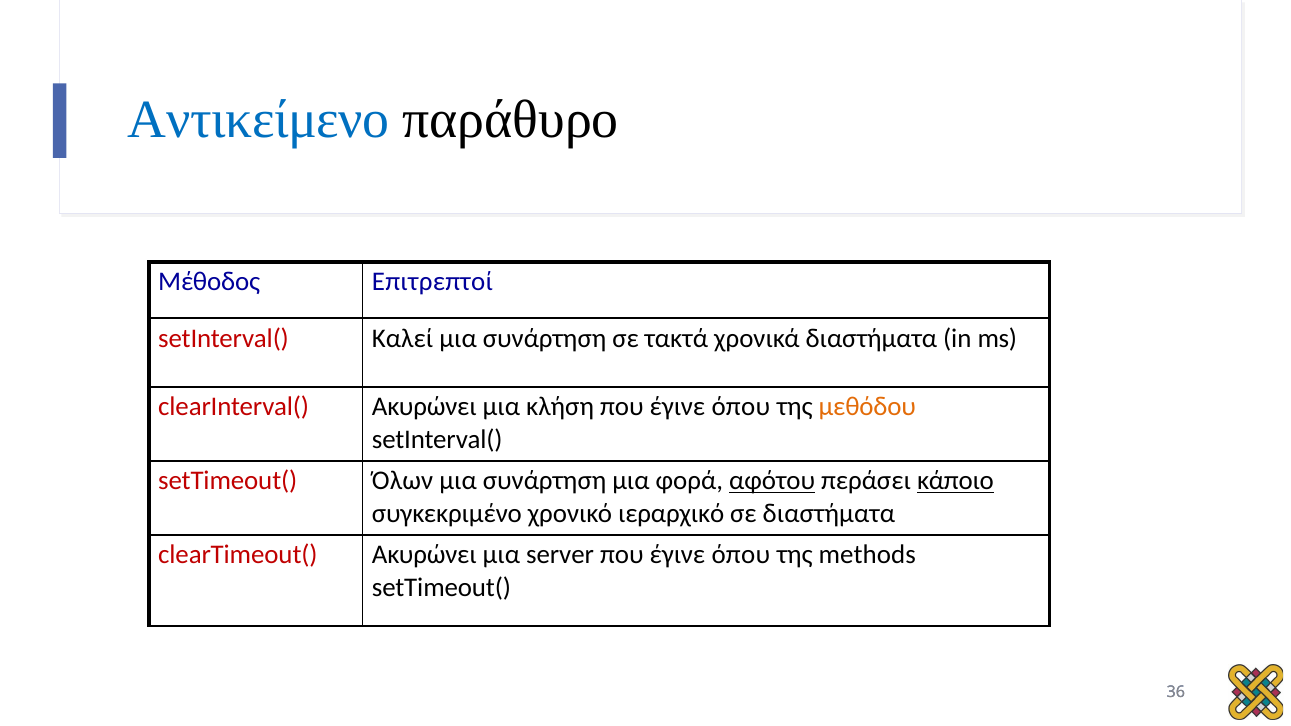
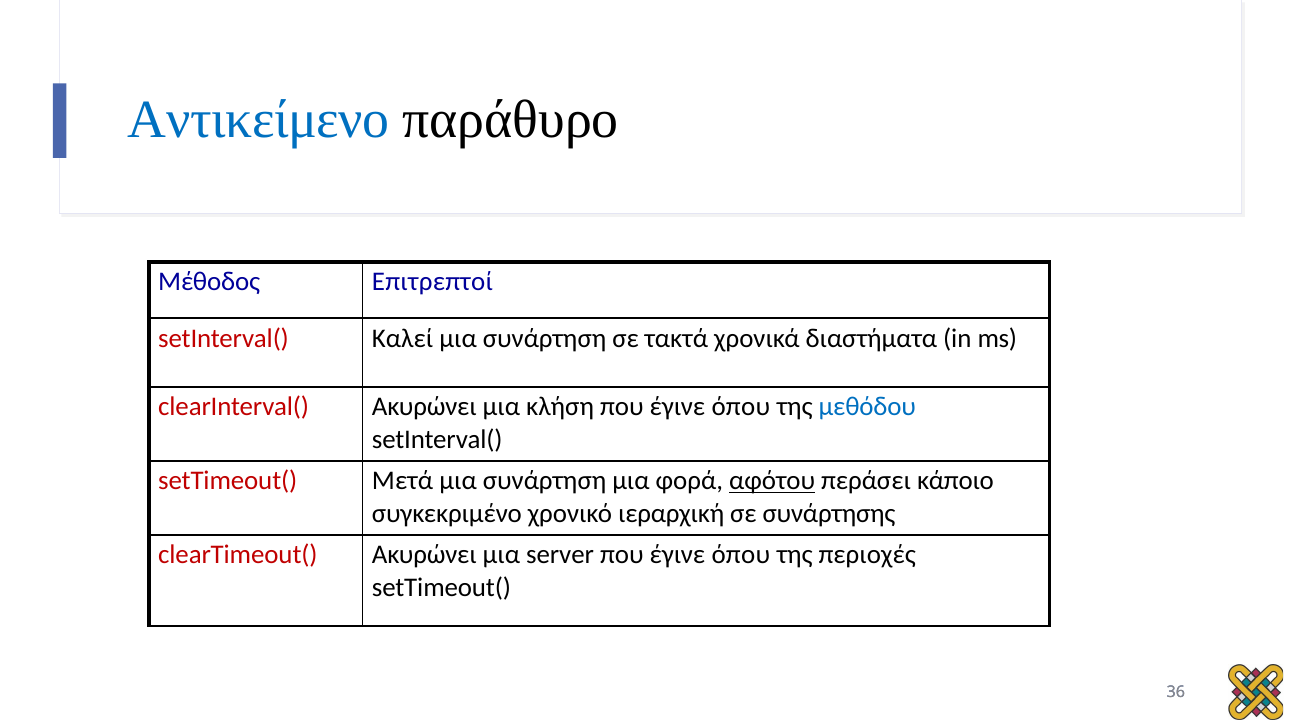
μεθόδου colour: orange -> blue (867, 407)
Όλων: Όλων -> Μετά (403, 481)
κάποιο underline: present -> none (955, 481)
ιεραρχικό: ιεραρχικό -> ιεραρχική (671, 514)
σε διαστήματα: διαστήματα -> συνάρτησης (829, 514)
methods: methods -> περιοχές (867, 555)
